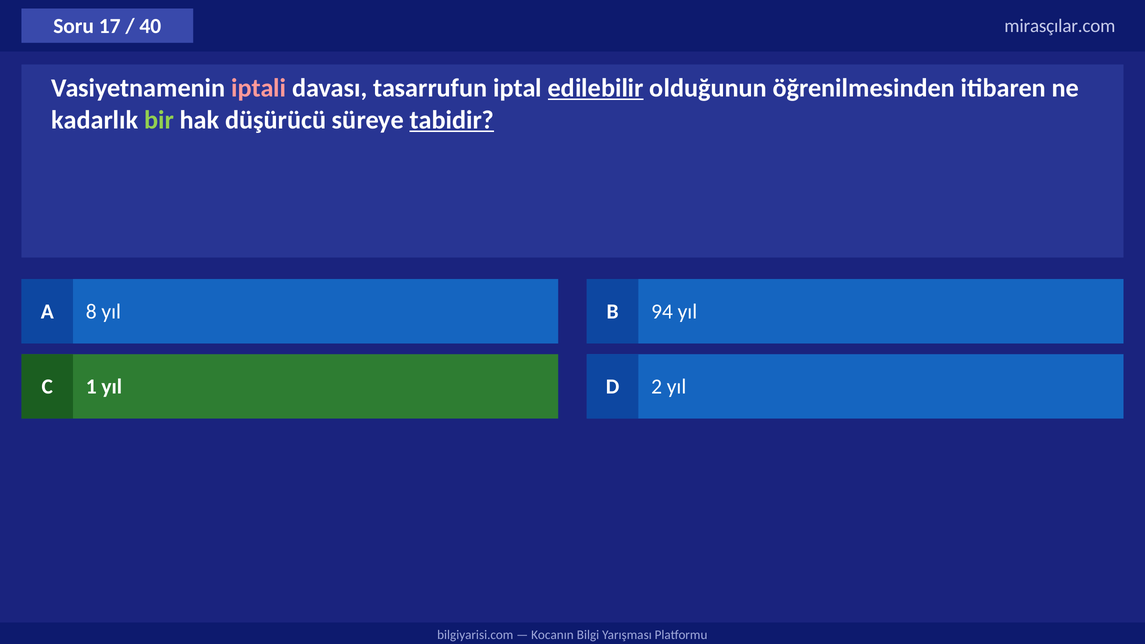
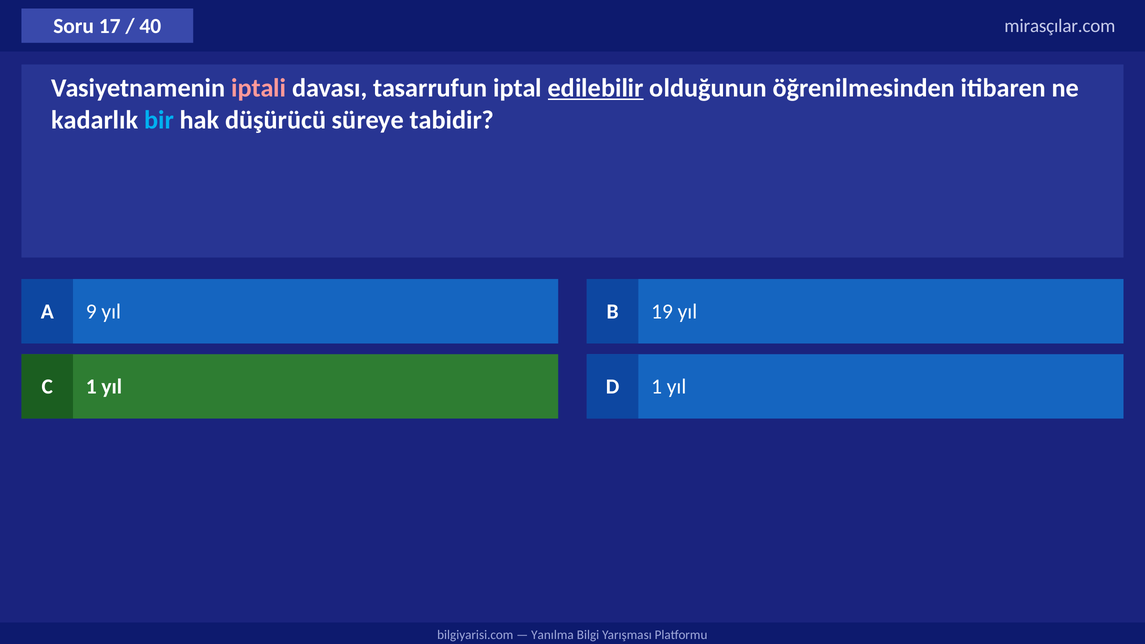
bir colour: light green -> light blue (159, 120)
tabidir underline: present -> none (452, 120)
8: 8 -> 9 (91, 312)
94: 94 -> 19 (662, 312)
D 2: 2 -> 1 (657, 387)
Kocanın: Kocanın -> Yanılma (552, 635)
